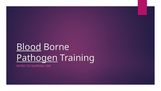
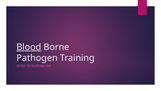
Pathogen underline: present -> none (37, 58)
